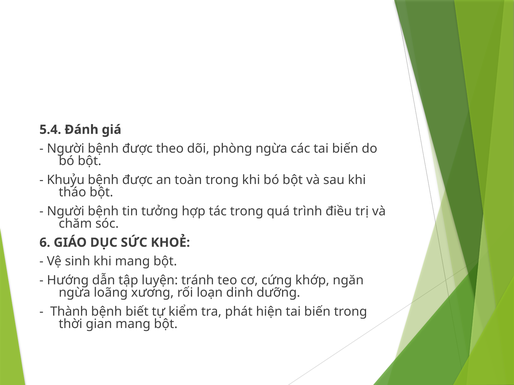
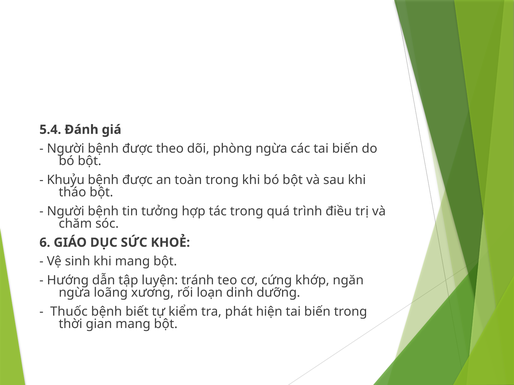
Thành: Thành -> Thuốc (69, 312)
